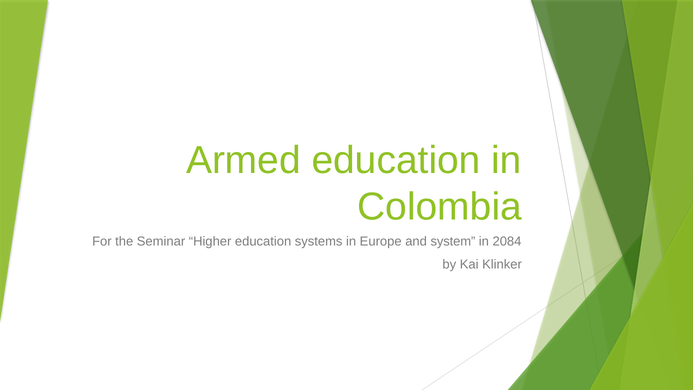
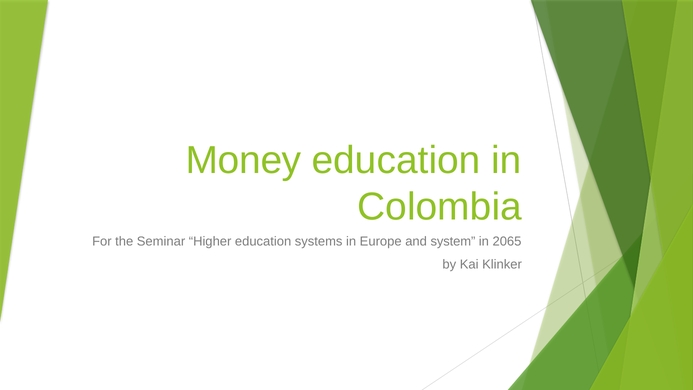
Armed: Armed -> Money (244, 160)
2084: 2084 -> 2065 (507, 242)
